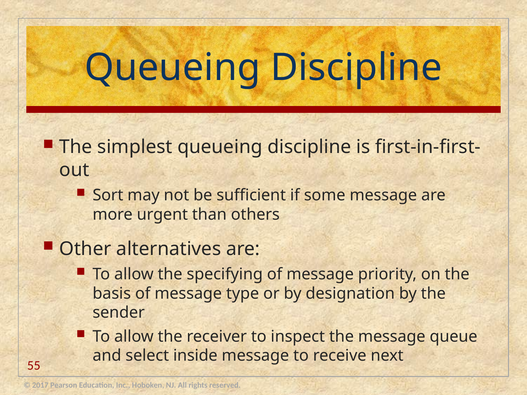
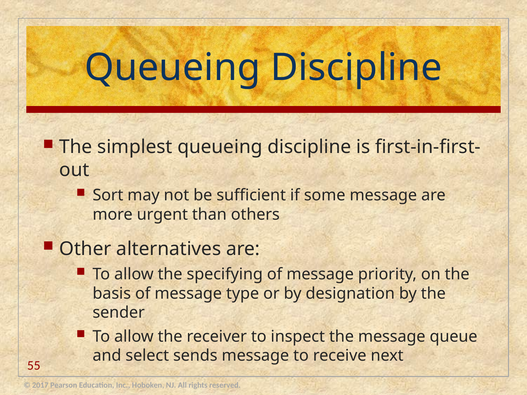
inside: inside -> sends (195, 356)
